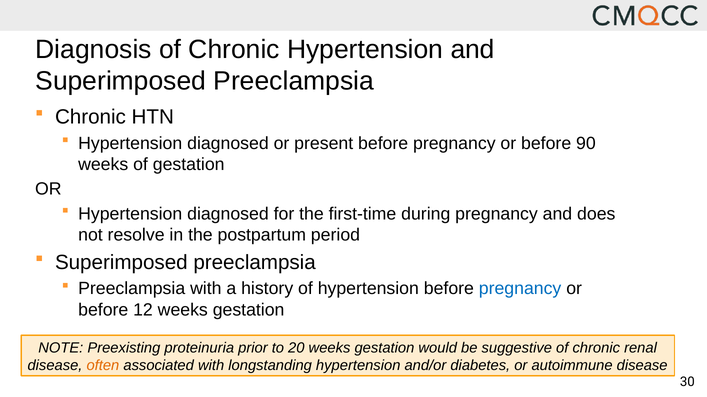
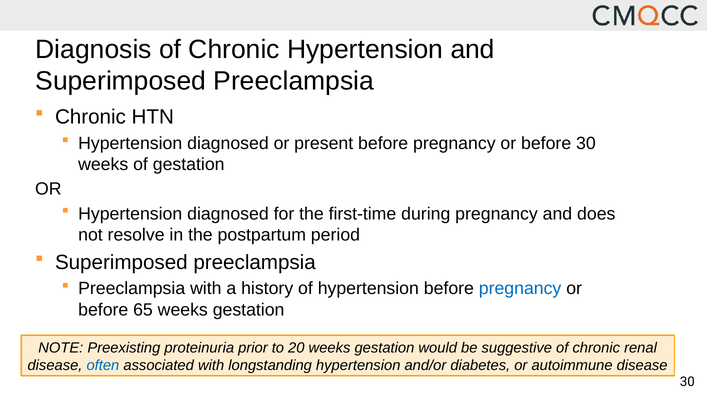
before 90: 90 -> 30 (586, 144)
12: 12 -> 65 (143, 310)
often colour: orange -> blue (103, 366)
